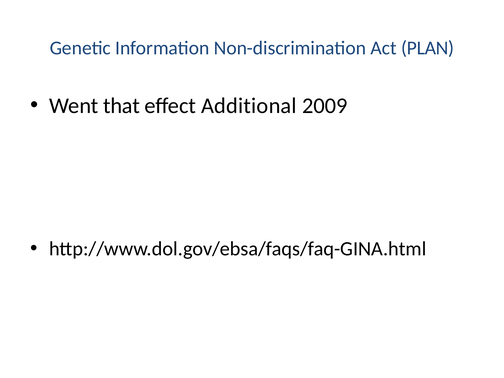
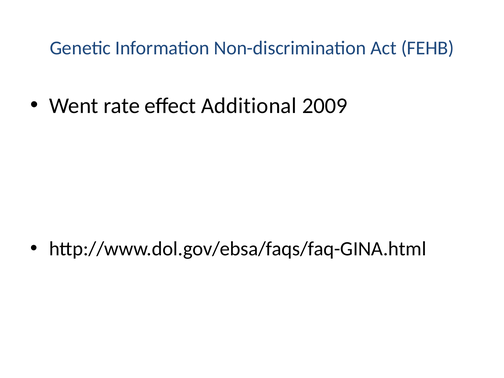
PLAN: PLAN -> FEHB (428, 48)
that: that -> rate (122, 106)
